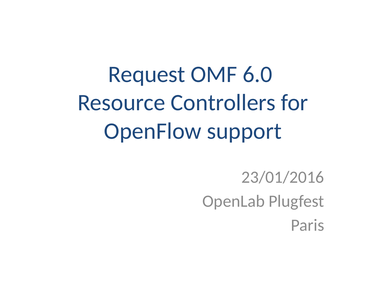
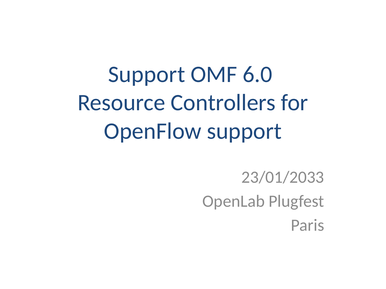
Request: Request -> Support (147, 75)
23/01/2016: 23/01/2016 -> 23/01/2033 (283, 177)
